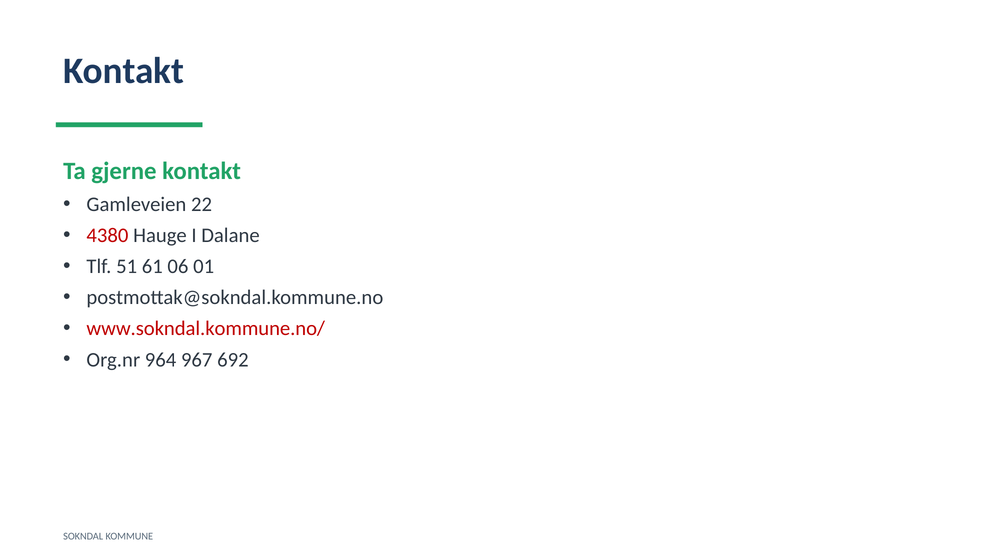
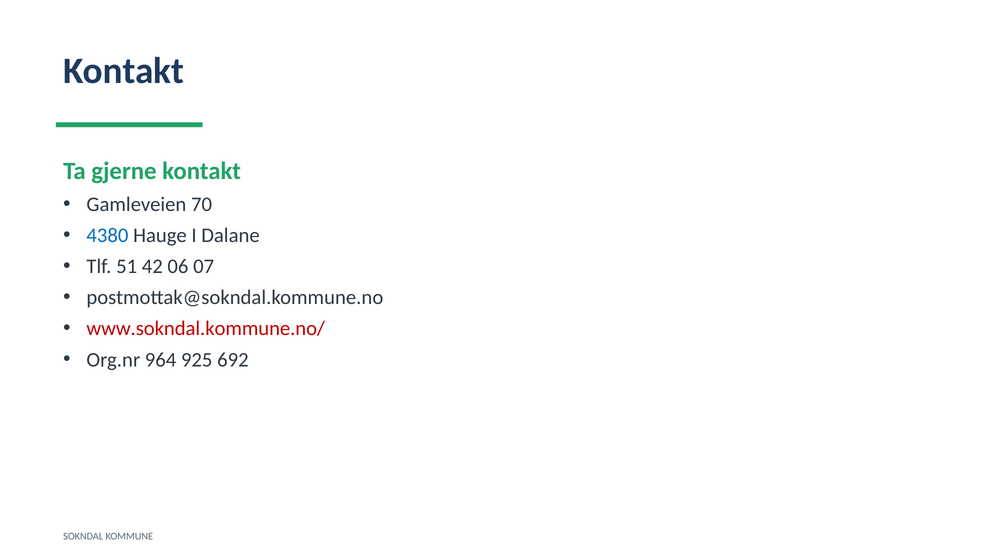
22: 22 -> 70 (202, 204)
4380 colour: red -> blue (107, 235)
61: 61 -> 42 (152, 266)
01: 01 -> 07 (204, 266)
967: 967 -> 925 (197, 359)
